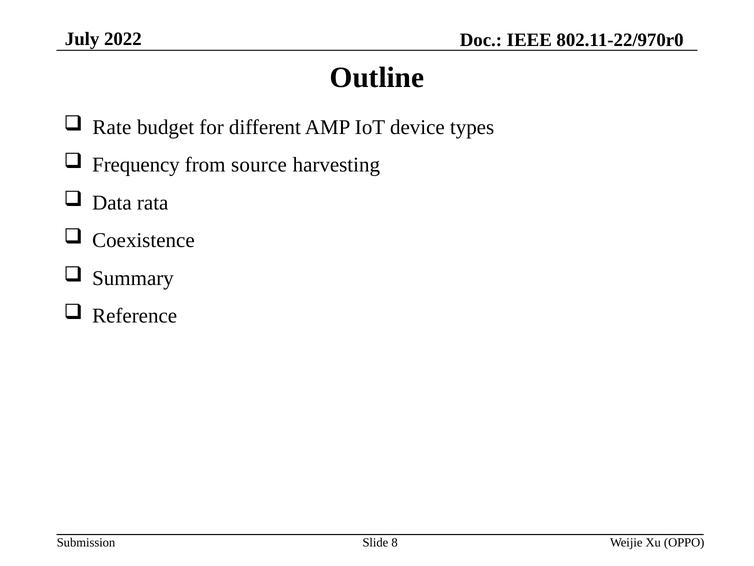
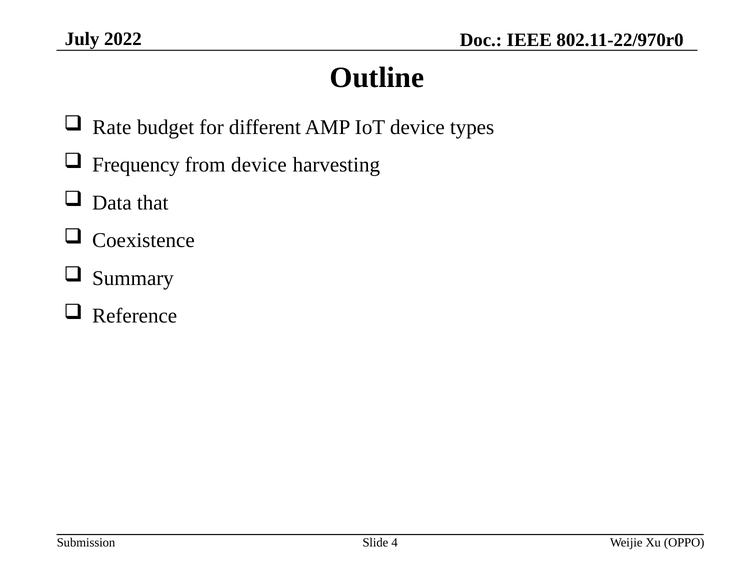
from source: source -> device (259, 165)
rata: rata -> that (153, 202)
8: 8 -> 4 (395, 542)
